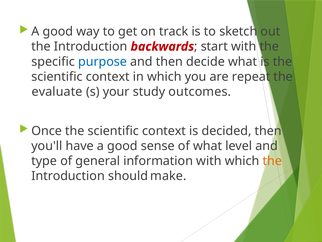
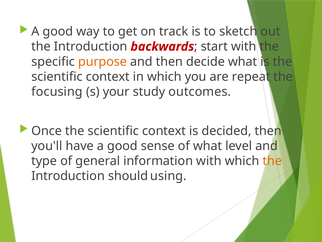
purpose colour: blue -> orange (103, 62)
evaluate: evaluate -> focusing (57, 92)
make: make -> using (168, 176)
